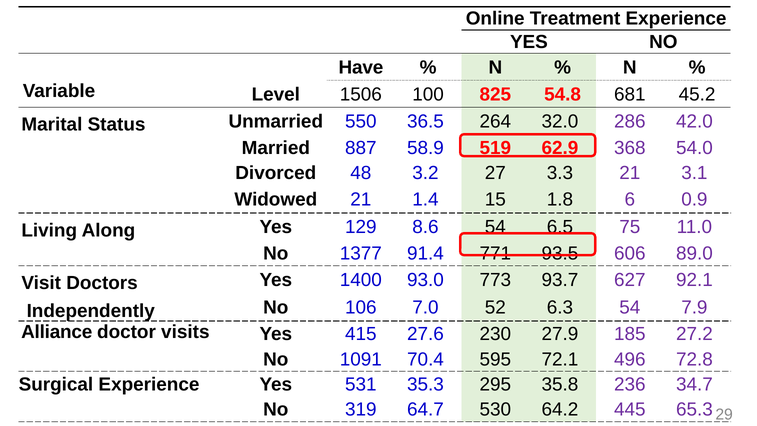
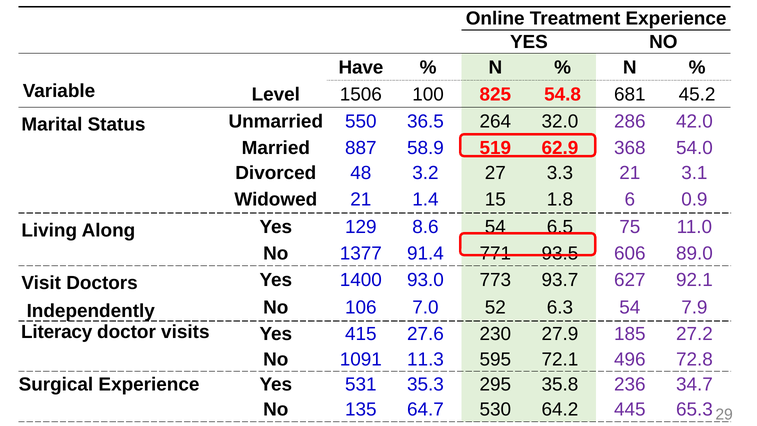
Alliance: Alliance -> Literacy (57, 332)
70.4: 70.4 -> 11.3 (425, 359)
319: 319 -> 135 (361, 409)
